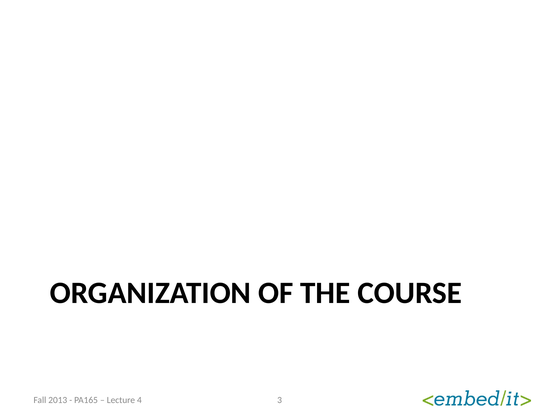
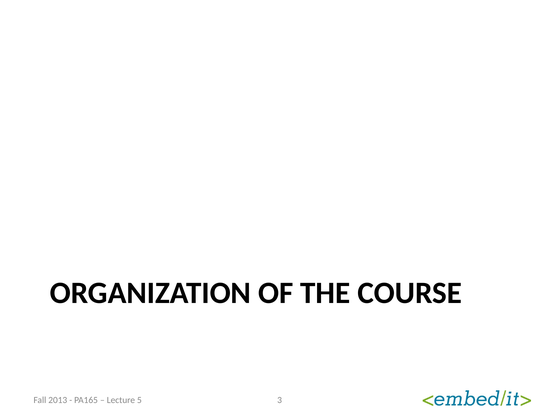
4: 4 -> 5 (139, 400)
